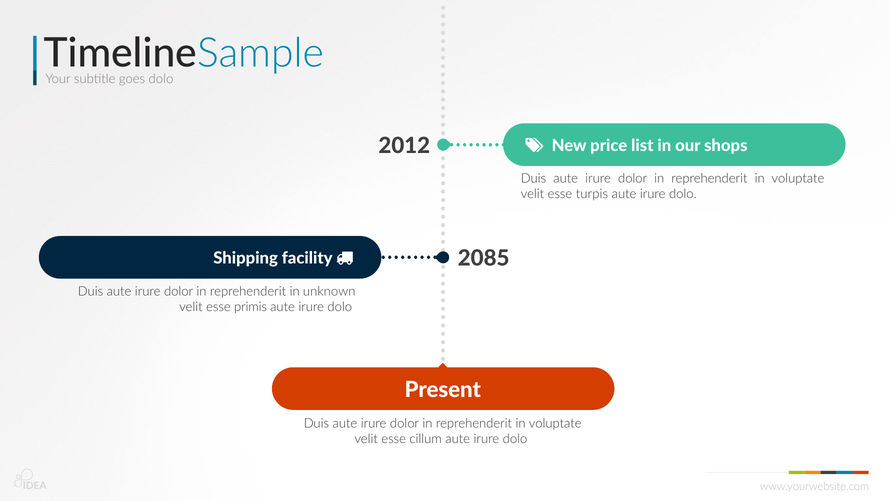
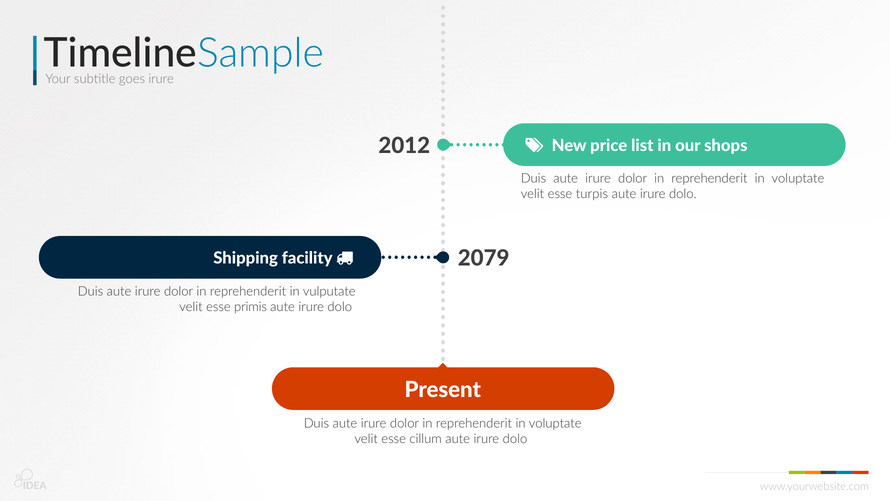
goes dolo: dolo -> irure (161, 79)
2085: 2085 -> 2079 (484, 258)
unknown: unknown -> vulputate (329, 291)
